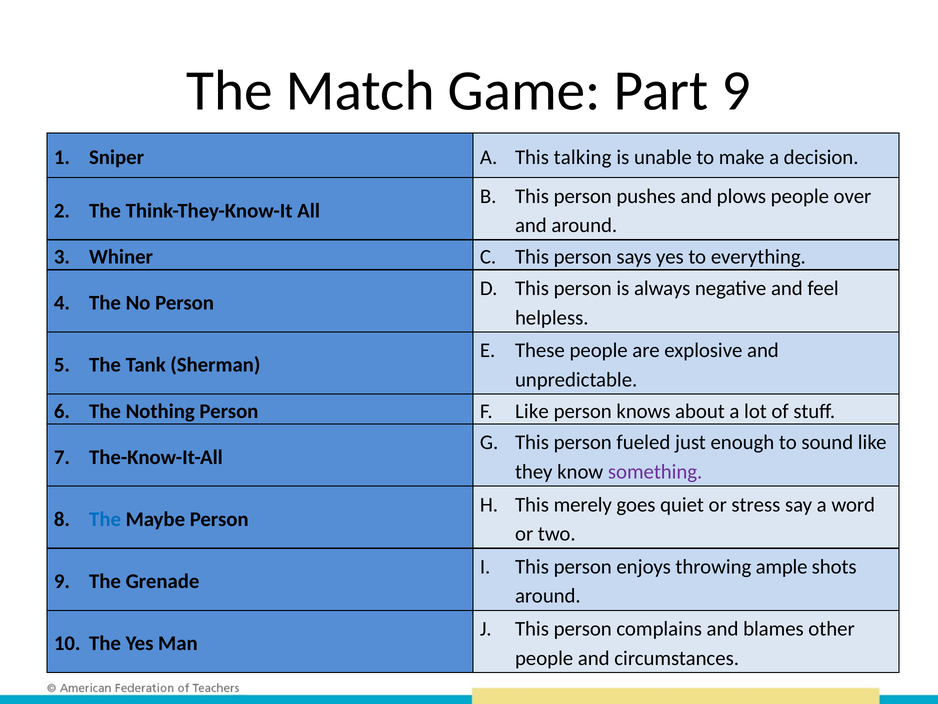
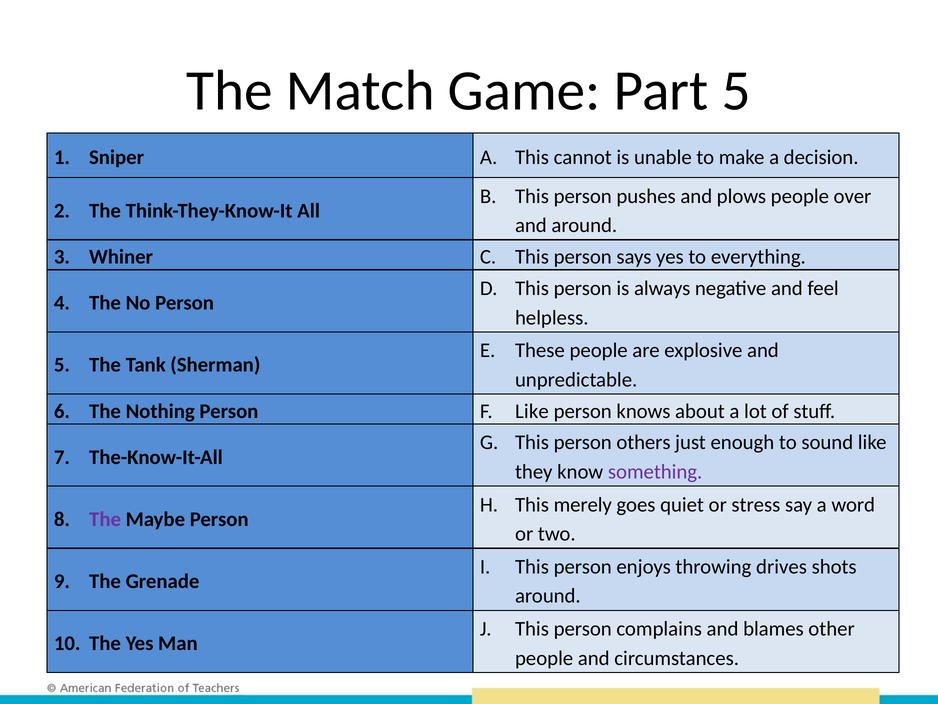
Part 9: 9 -> 5 (736, 91)
talking: talking -> cannot (583, 157)
fueled: fueled -> others (643, 442)
The colour: blue -> purple (105, 519)
ample: ample -> drives (782, 566)
